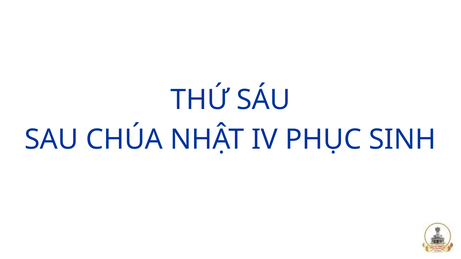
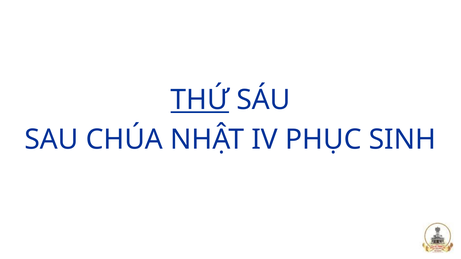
THỨ underline: none -> present (200, 100)
